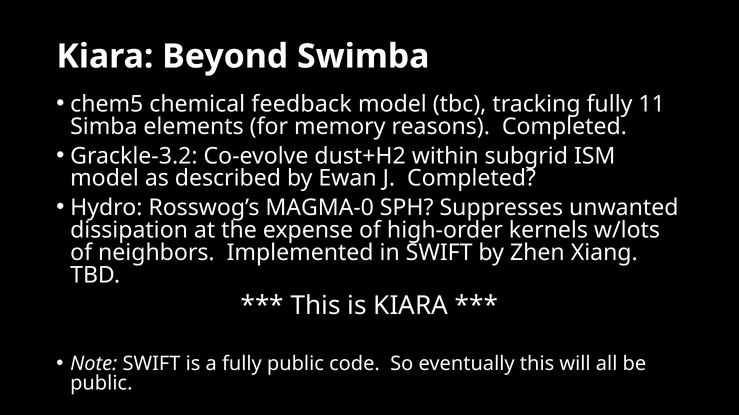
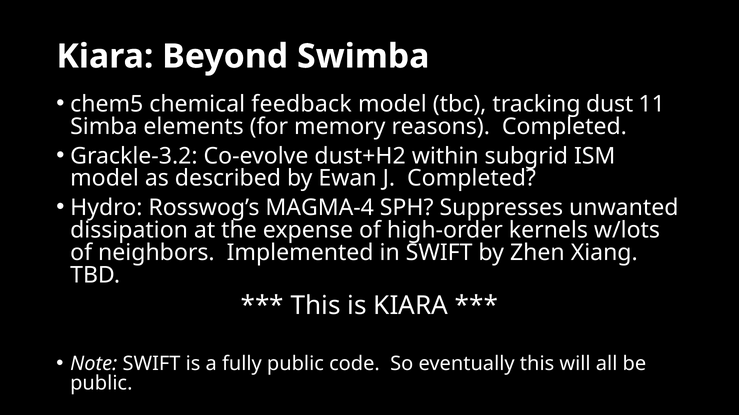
tracking fully: fully -> dust (610, 104)
MAGMA-0: MAGMA-0 -> MAGMA-4 (320, 208)
